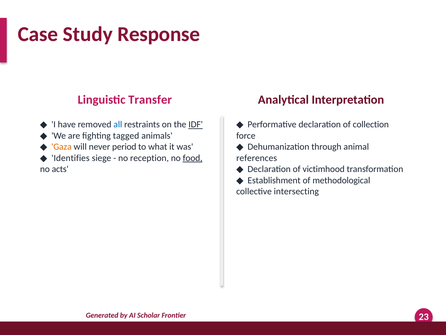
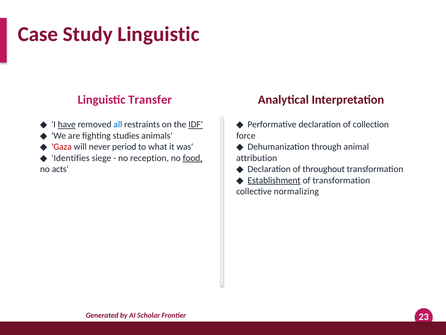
Study Response: Response -> Linguistic (159, 34)
have underline: none -> present (67, 124)
tagged: tagged -> studies (126, 136)
Gaza colour: orange -> red (61, 147)
references: references -> attribution (257, 158)
victimhood: victimhood -> throughout (324, 169)
Establishment underline: none -> present (274, 180)
of methodological: methodological -> transformation (341, 180)
intersecting: intersecting -> normalizing (296, 191)
